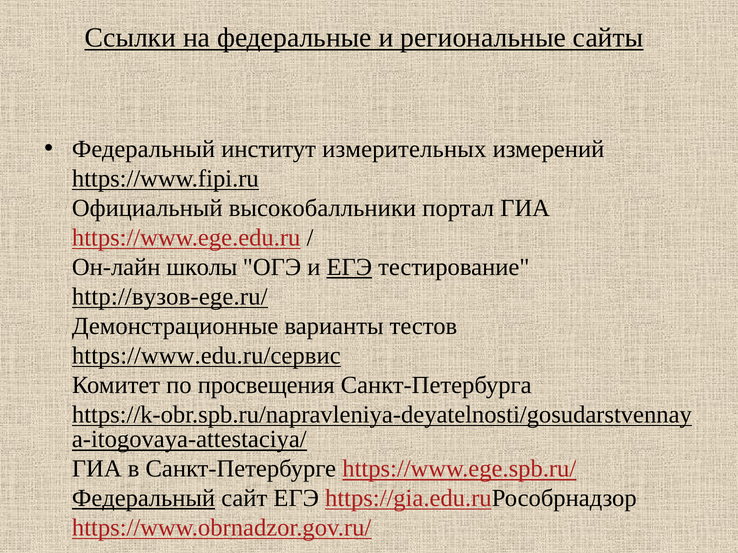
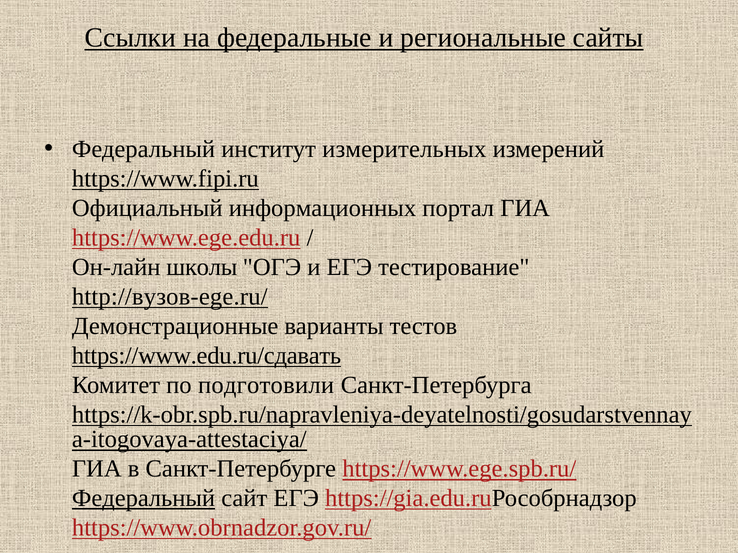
высокобалльники: высокобалльники -> информационных (322, 208)
ЕГЭ underline: present -> none (349, 267)
https://www.edu.ru/сервис: https://www.edu.ru/сервис -> https://www.edu.ru/сдавать (207, 356)
просвещения: просвещения -> подготовили (266, 385)
